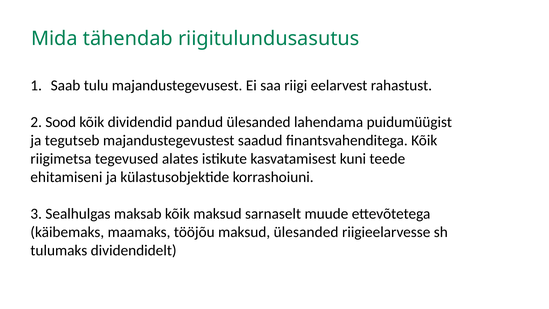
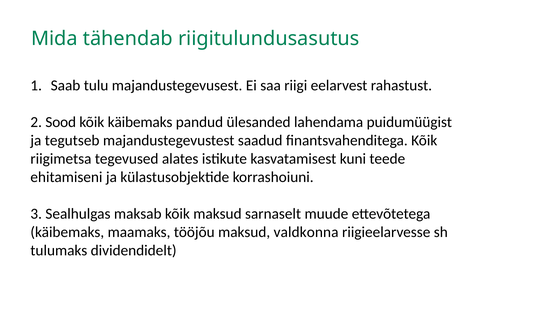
kõik dividendid: dividendid -> käibemaks (140, 122)
maksud ülesanded: ülesanded -> valdkonna (306, 232)
